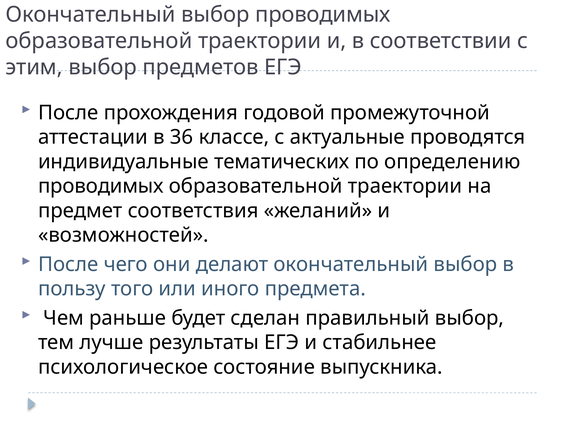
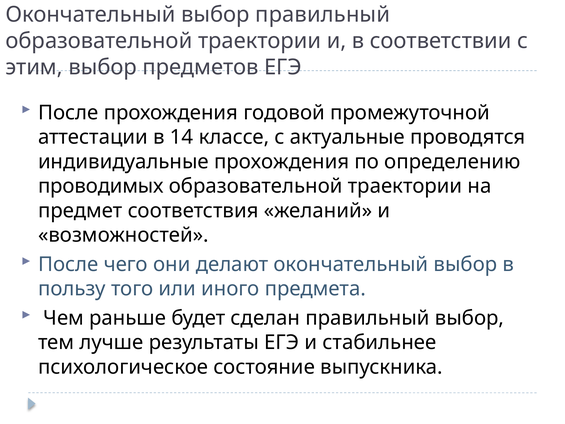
выбор проводимых: проводимых -> правильный (323, 15)
36: 36 -> 14 (182, 137)
индивидуальные тематических: тематических -> прохождения (282, 162)
